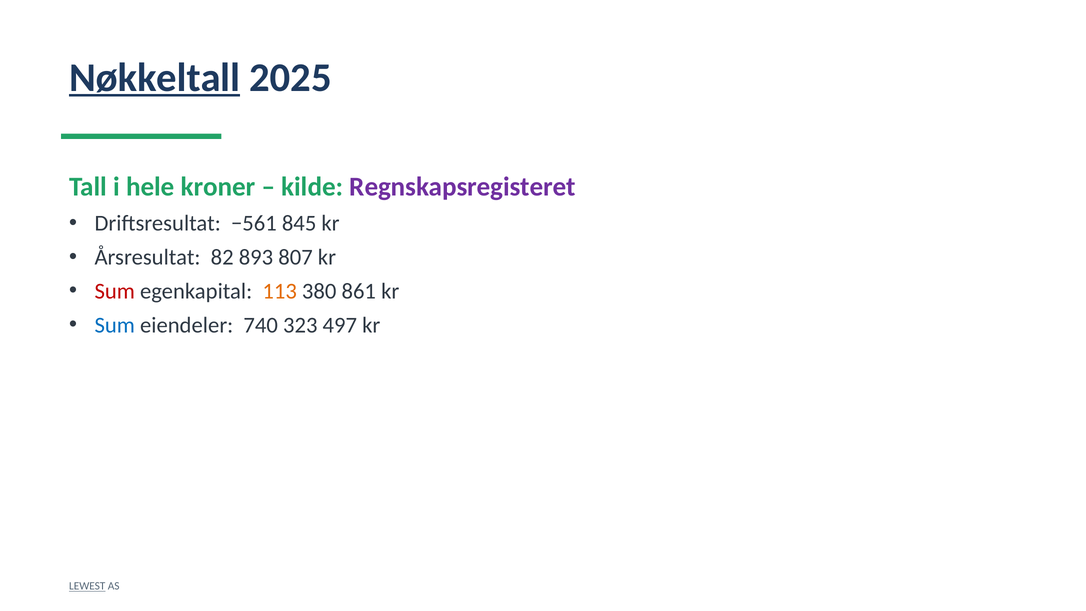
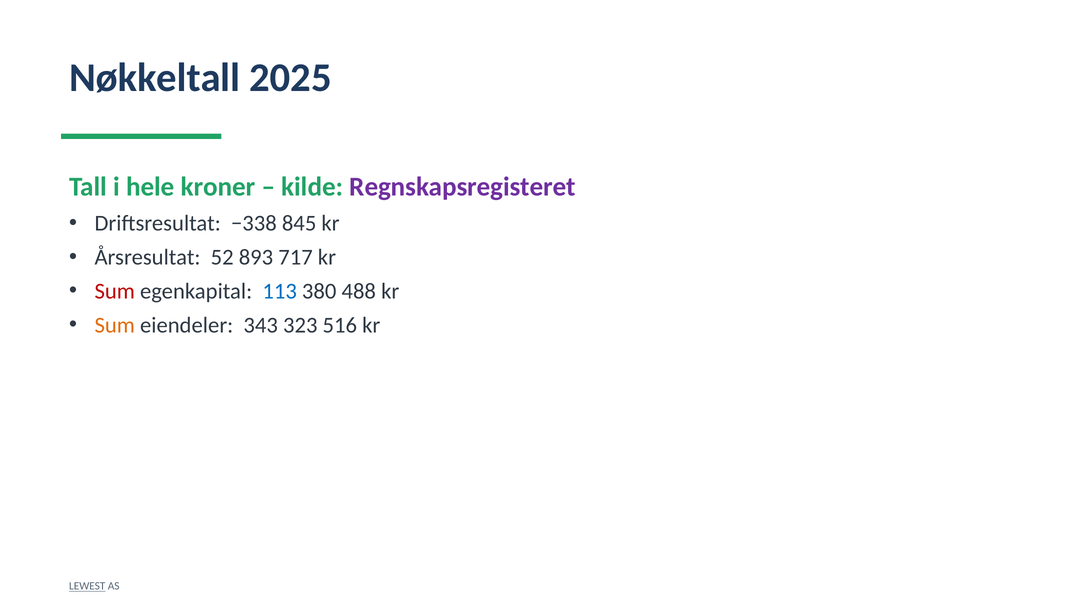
Nøkkeltall underline: present -> none (155, 78)
−561: −561 -> −338 (254, 223)
82: 82 -> 52 (222, 257)
807: 807 -> 717 (296, 257)
113 colour: orange -> blue (280, 291)
861: 861 -> 488 (359, 291)
Sum colour: blue -> orange (115, 325)
740: 740 -> 343 (261, 325)
497: 497 -> 516 (340, 325)
